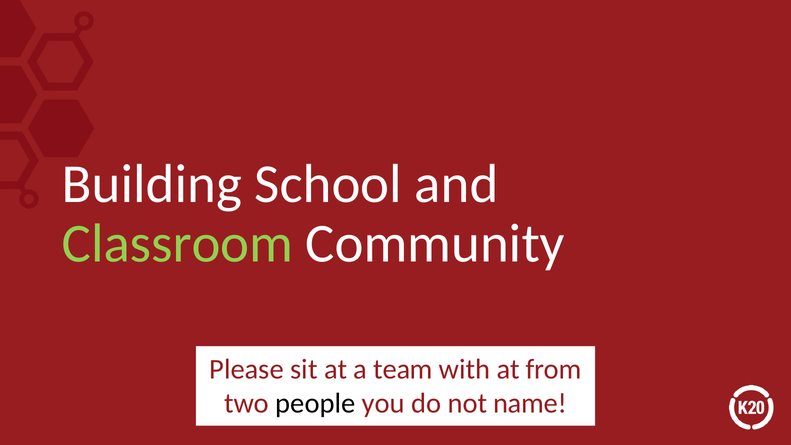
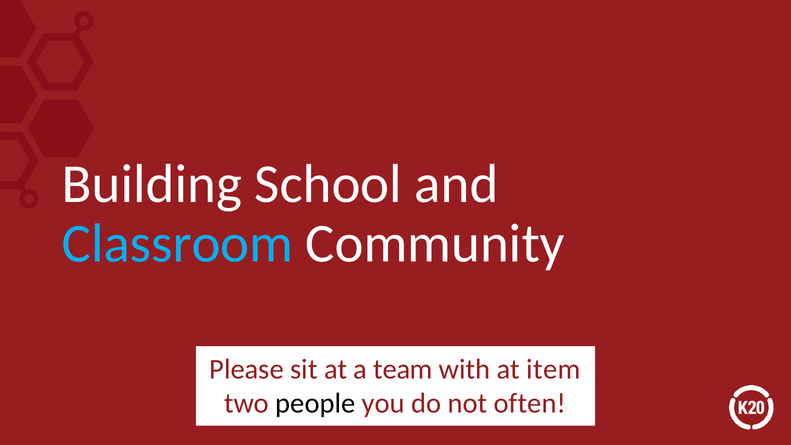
Classroom colour: light green -> light blue (177, 243)
from: from -> item (553, 369)
name: name -> often (530, 403)
